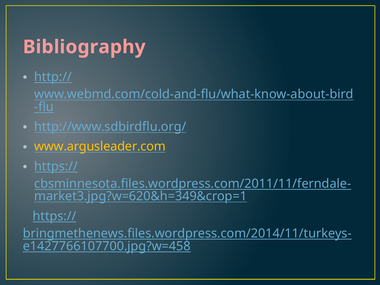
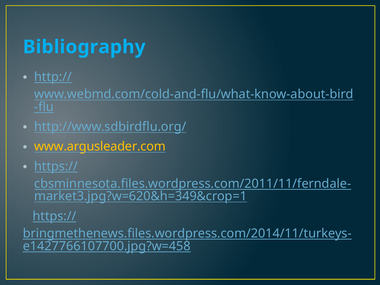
Bibliography colour: pink -> light blue (84, 47)
